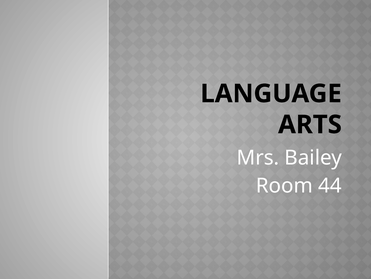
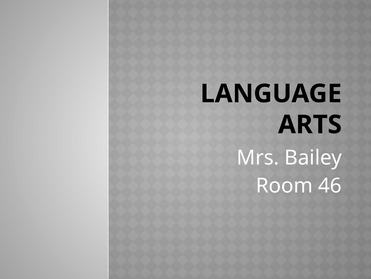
44: 44 -> 46 (330, 185)
